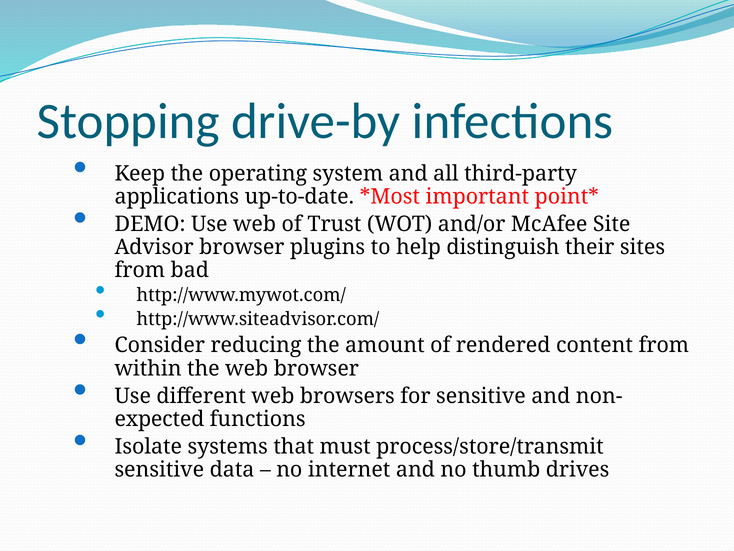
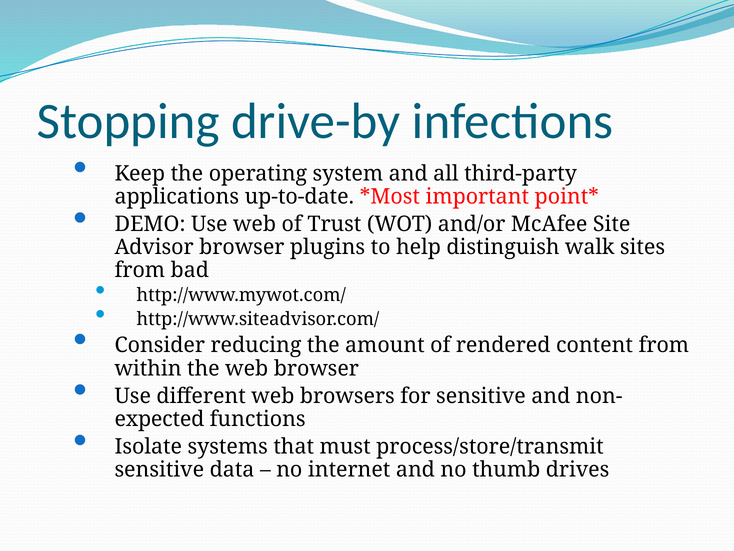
their: their -> walk (590, 247)
